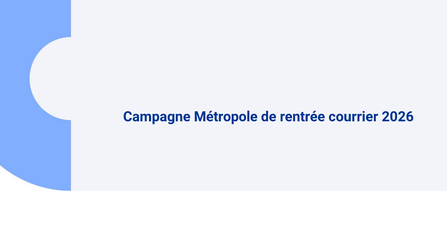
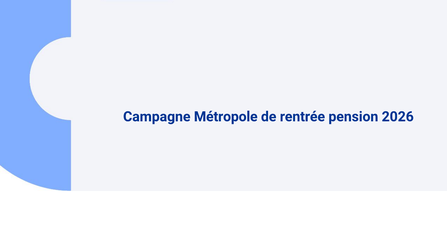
courrier: courrier -> pension (353, 116)
